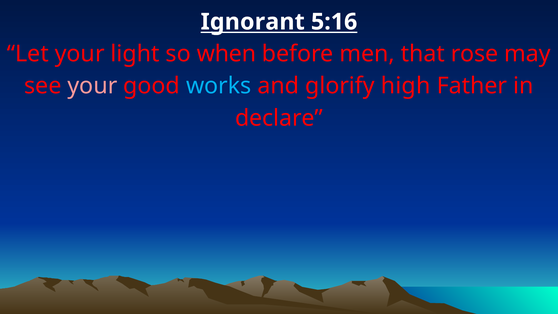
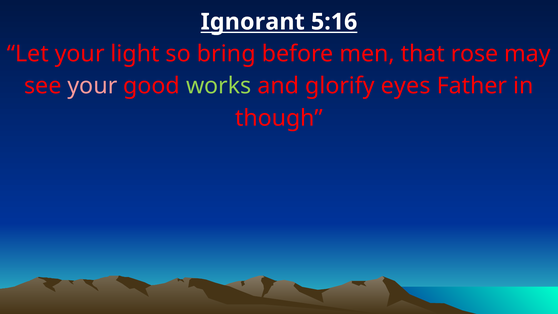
when: when -> bring (226, 54)
works colour: light blue -> light green (219, 86)
high: high -> eyes (406, 86)
declare: declare -> though (279, 118)
